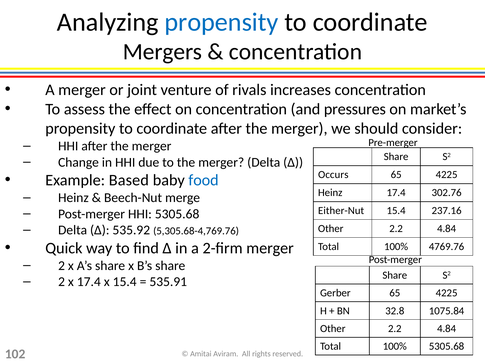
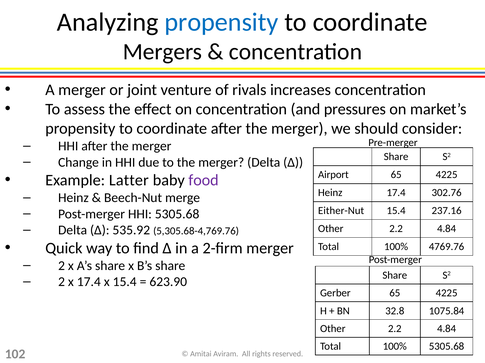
Occurs: Occurs -> Airport (333, 175)
Based: Based -> Latter (129, 181)
food colour: blue -> purple (204, 181)
535.91: 535.91 -> 623.90 (168, 282)
